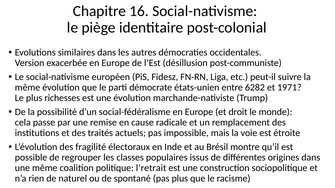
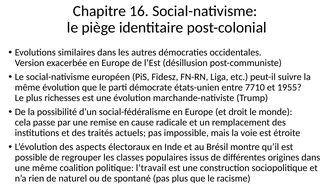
6282: 6282 -> 7710 (255, 88)
1971: 1971 -> 1955 (289, 88)
fragilité: fragilité -> aspects (91, 147)
l’retrait: l’retrait -> l’travail (151, 168)
